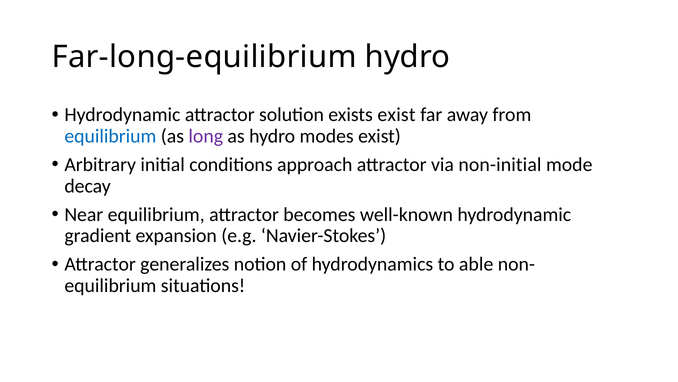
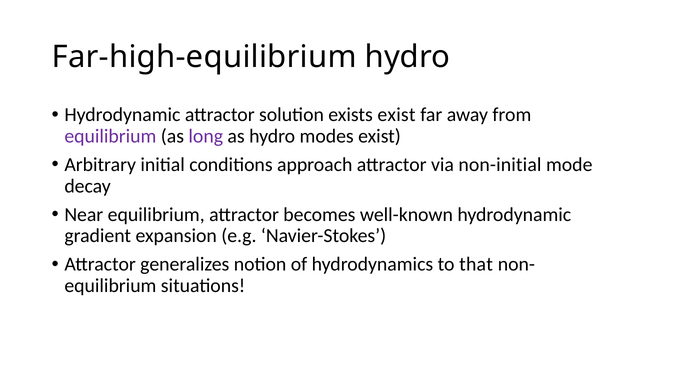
Far-long-equilibrium: Far-long-equilibrium -> Far-high-equilibrium (204, 57)
equilibrium colour: blue -> purple (110, 136)
able: able -> that (476, 264)
